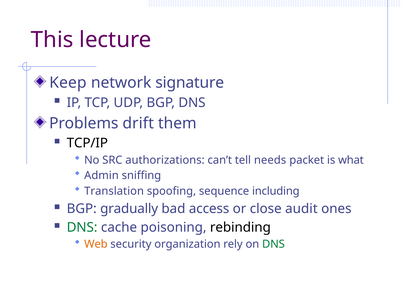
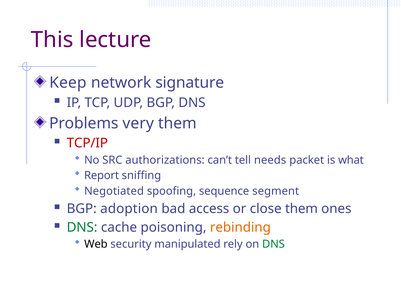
drift: drift -> very (138, 123)
TCP/IP colour: black -> red (87, 143)
Admin: Admin -> Report (102, 175)
Translation: Translation -> Negotiated (114, 191)
including: including -> segment (276, 191)
gradually: gradually -> adoption (129, 209)
close audit: audit -> them (301, 209)
rebinding colour: black -> orange (240, 227)
Web colour: orange -> black (96, 244)
organization: organization -> manipulated (187, 244)
